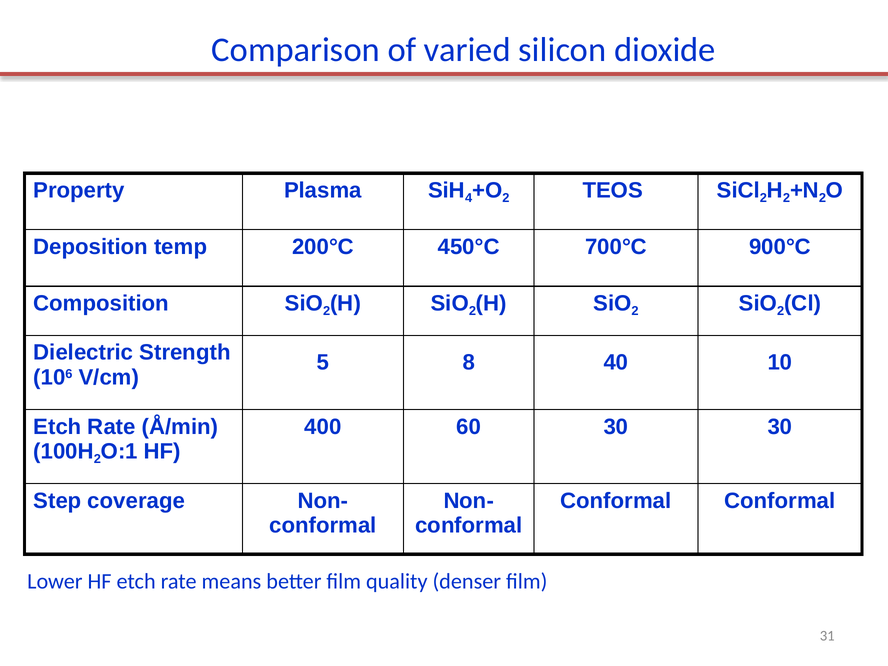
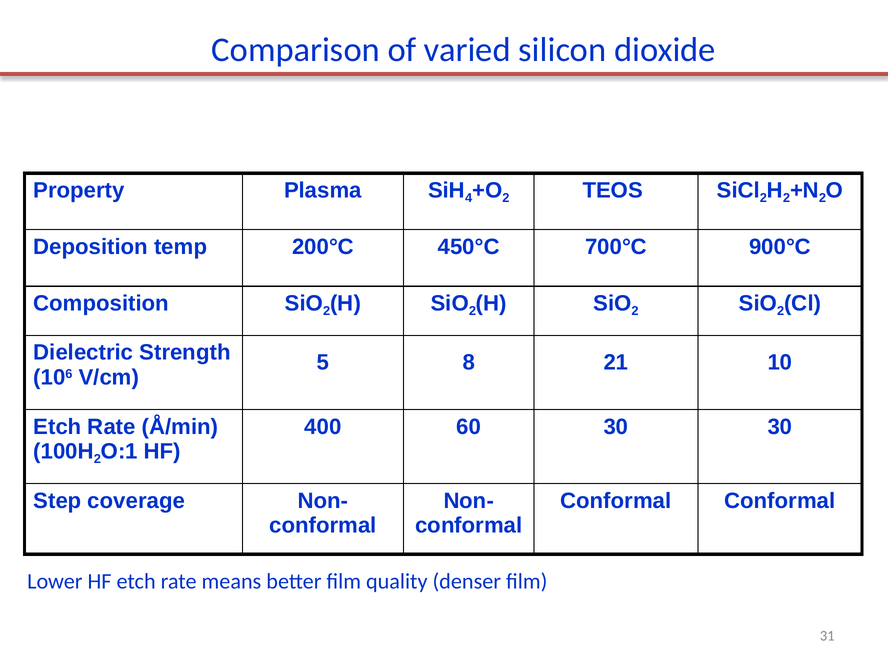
40: 40 -> 21 (616, 363)
